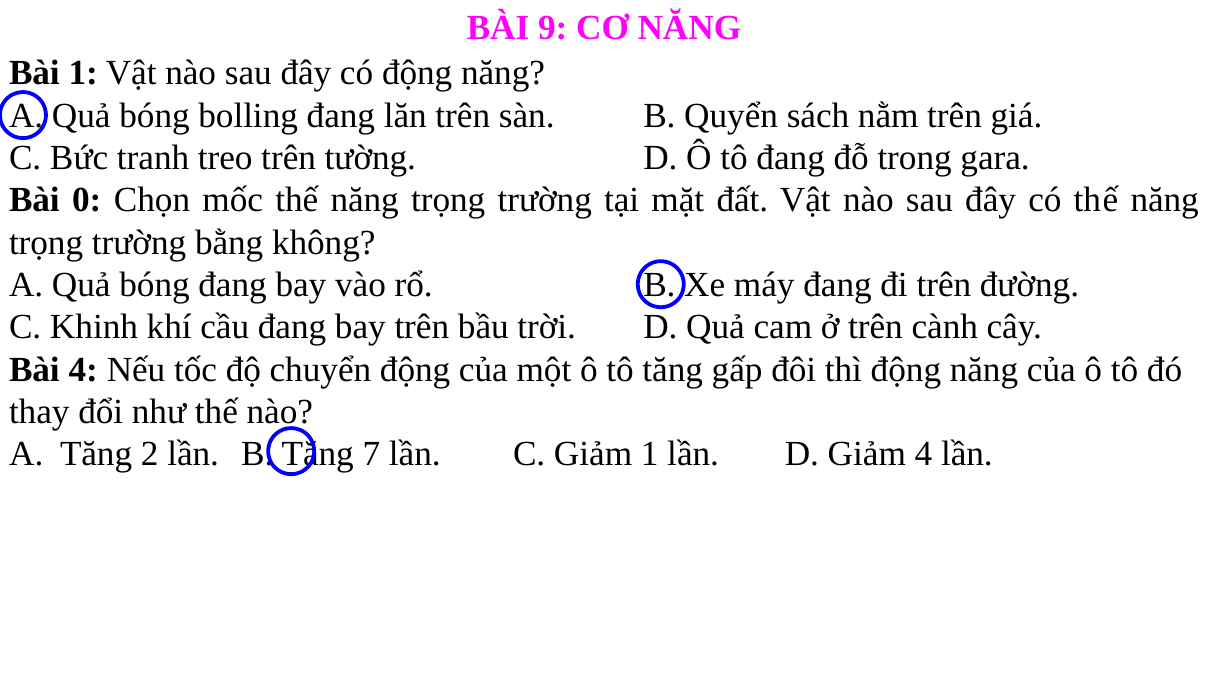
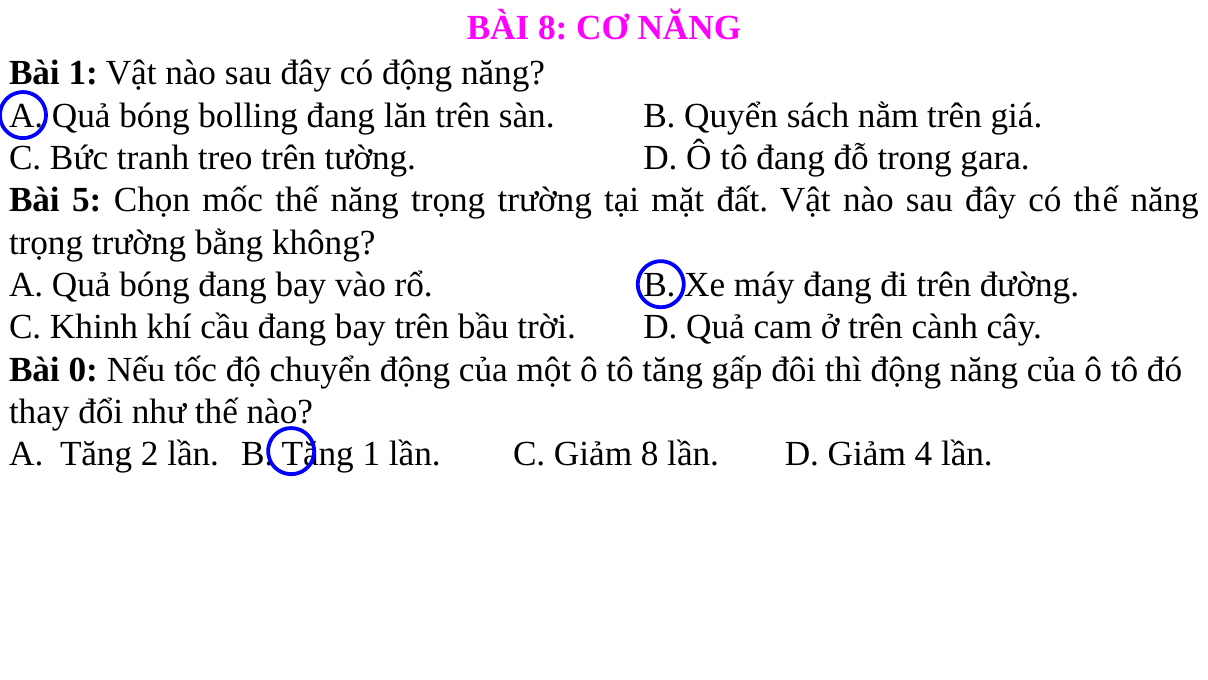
BÀI 9: 9 -> 8 (553, 28)
0: 0 -> 5 (87, 200)
Bài 4: 4 -> 0 (83, 369)
7: 7 -> 1 (371, 454)
Giảm 1: 1 -> 8 (650, 454)
